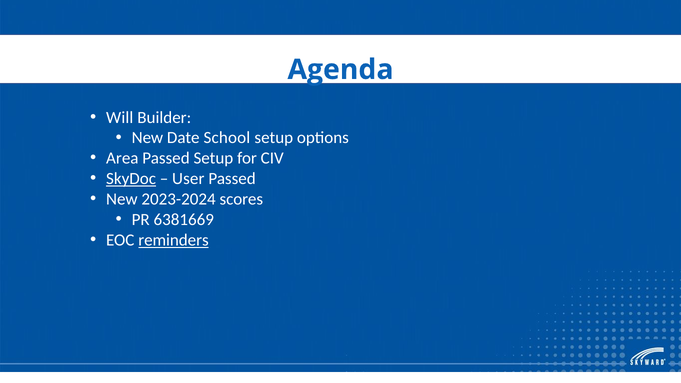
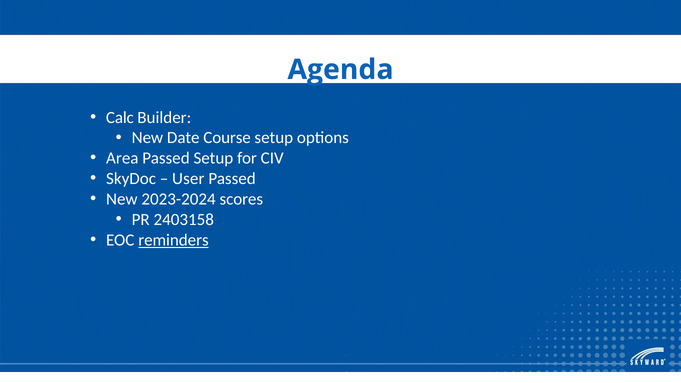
Will: Will -> Calc (120, 117)
School: School -> Course (227, 138)
SkyDoc underline: present -> none (131, 179)
6381669: 6381669 -> 2403158 (184, 220)
